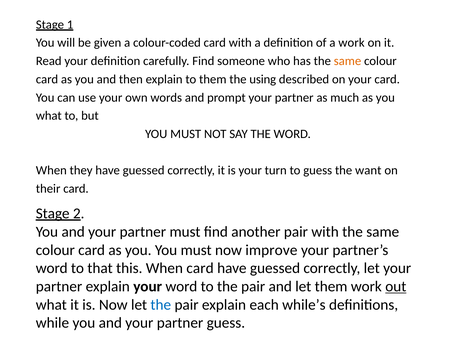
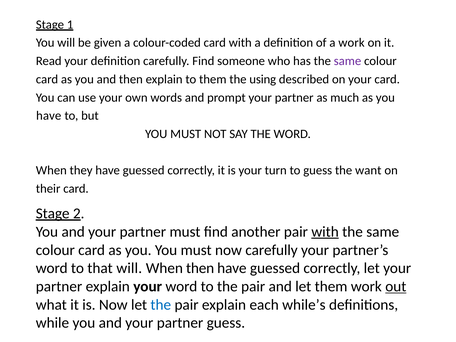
same colour: orange -> purple (348, 61)
what: what -> have (49, 116)
with underline: none -> present (325, 232)
now improve: improve -> carefully (271, 250)
that this: this -> will (129, 268)
When card: card -> then (200, 268)
